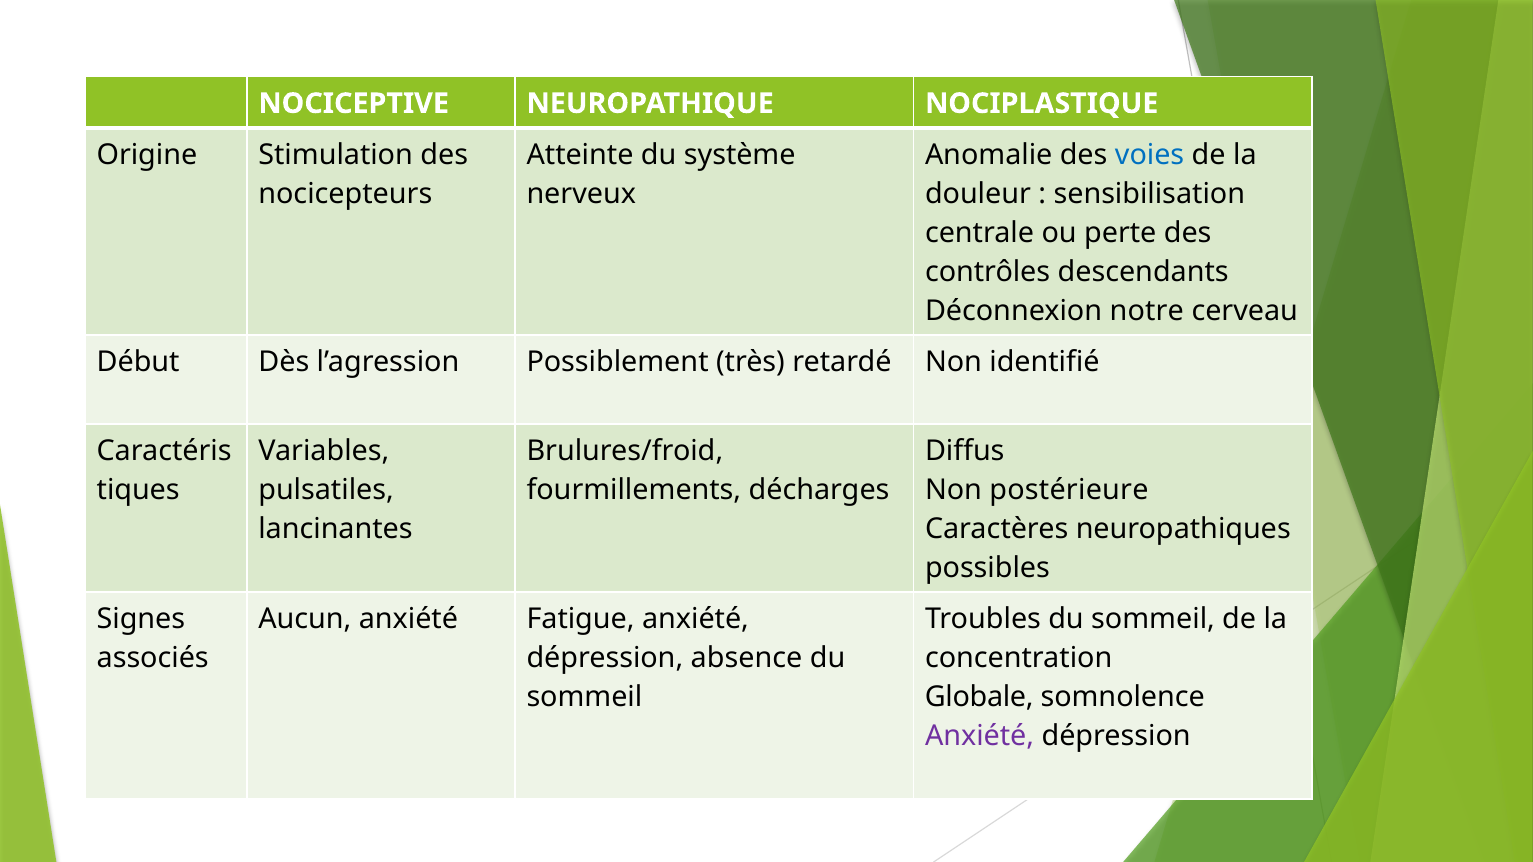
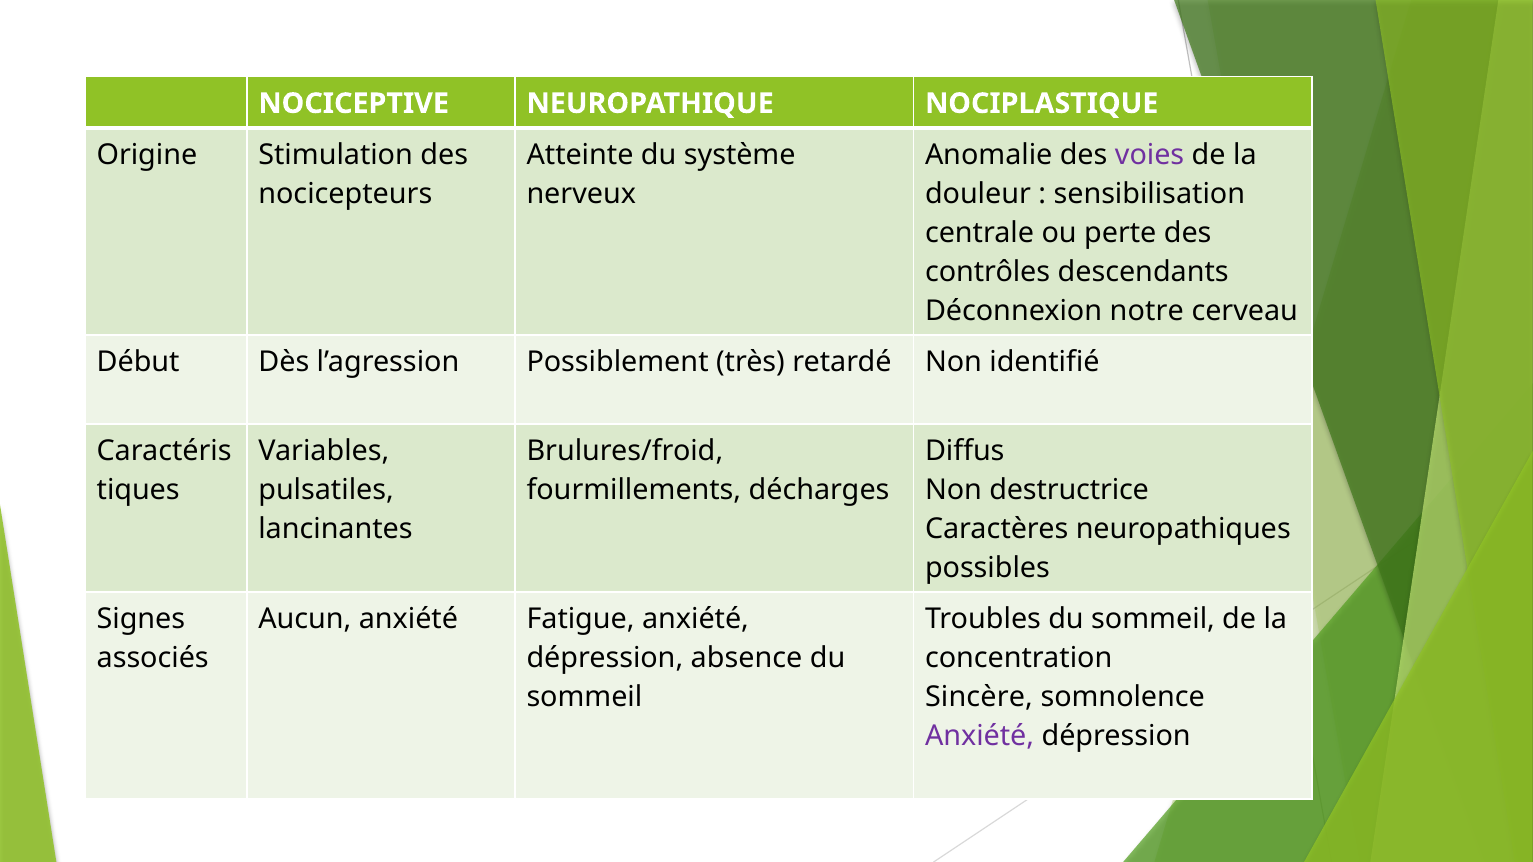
voies colour: blue -> purple (1150, 155)
postérieure: postérieure -> destructrice (1069, 490)
Globale: Globale -> Sincère (979, 697)
